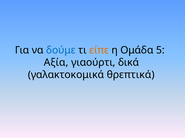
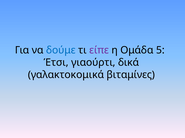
είπε colour: orange -> purple (99, 50)
Αξία: Αξία -> Έτσι (56, 63)
θρεπτικά: θρεπτικά -> βιταμίνες (131, 75)
